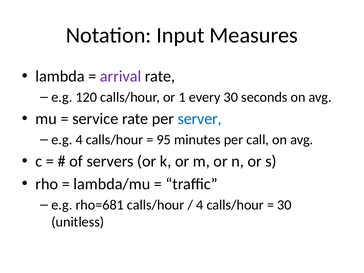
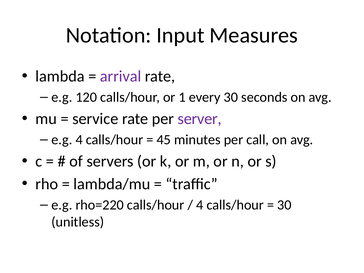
server colour: blue -> purple (200, 119)
95: 95 -> 45 (164, 140)
rho=681: rho=681 -> rho=220 (100, 205)
